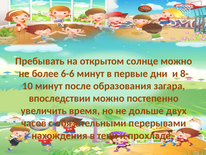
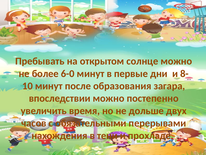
6-6: 6-6 -> 6-0 (68, 73)
